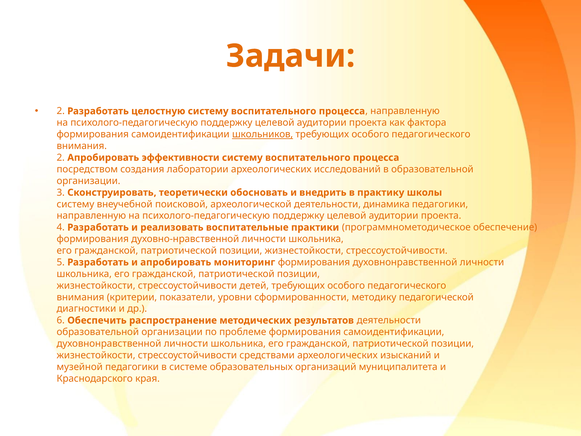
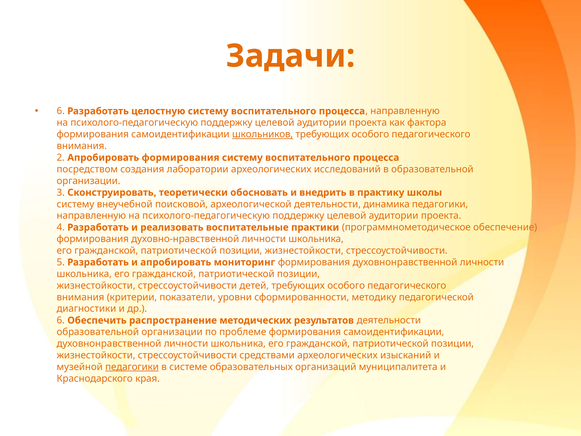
2: 2 -> 6 (61, 111)
Апробировать эффективности: эффективности -> формирования (181, 158)
педагогики underline: none -> present (132, 367)
